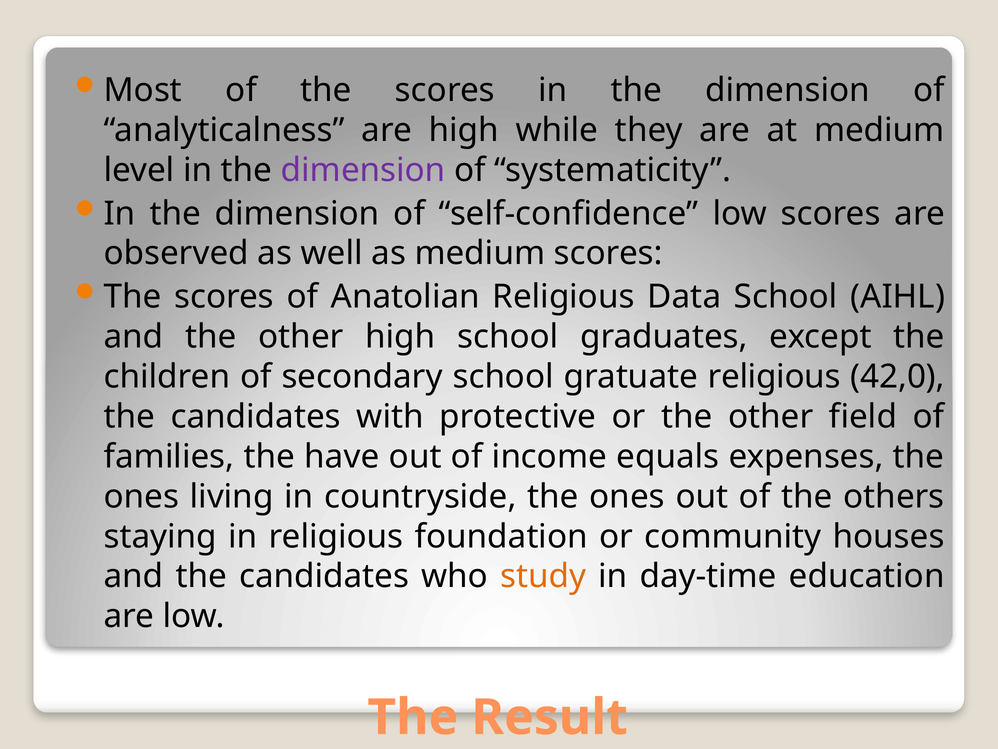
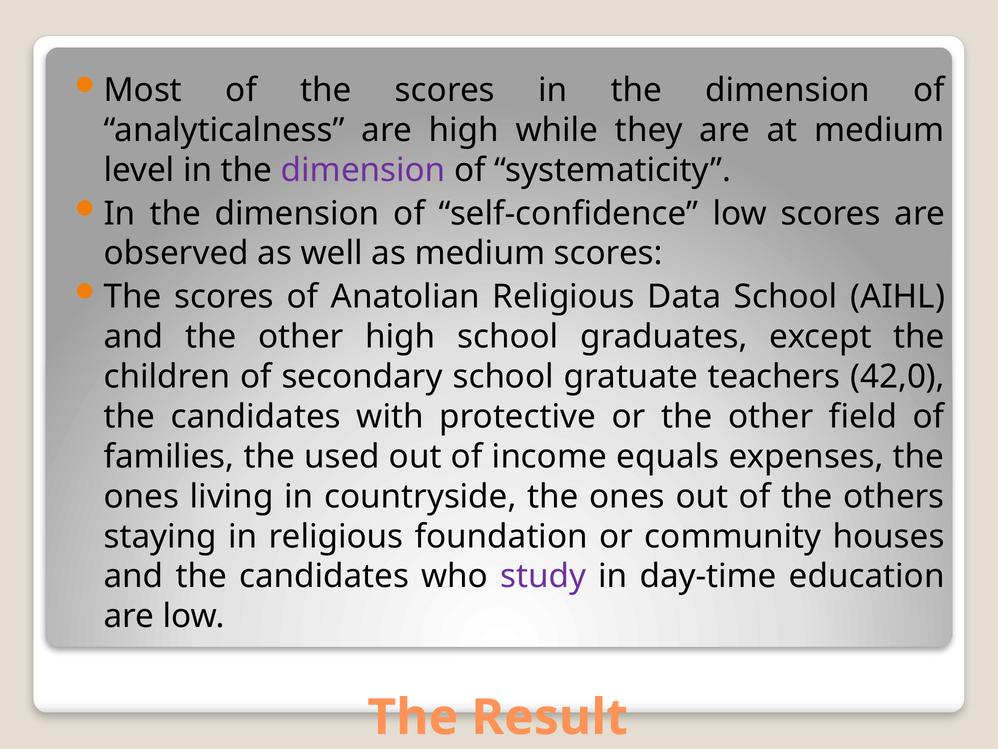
gratuate religious: religious -> teachers (774, 377)
have: have -> used (342, 456)
study colour: orange -> purple (543, 576)
